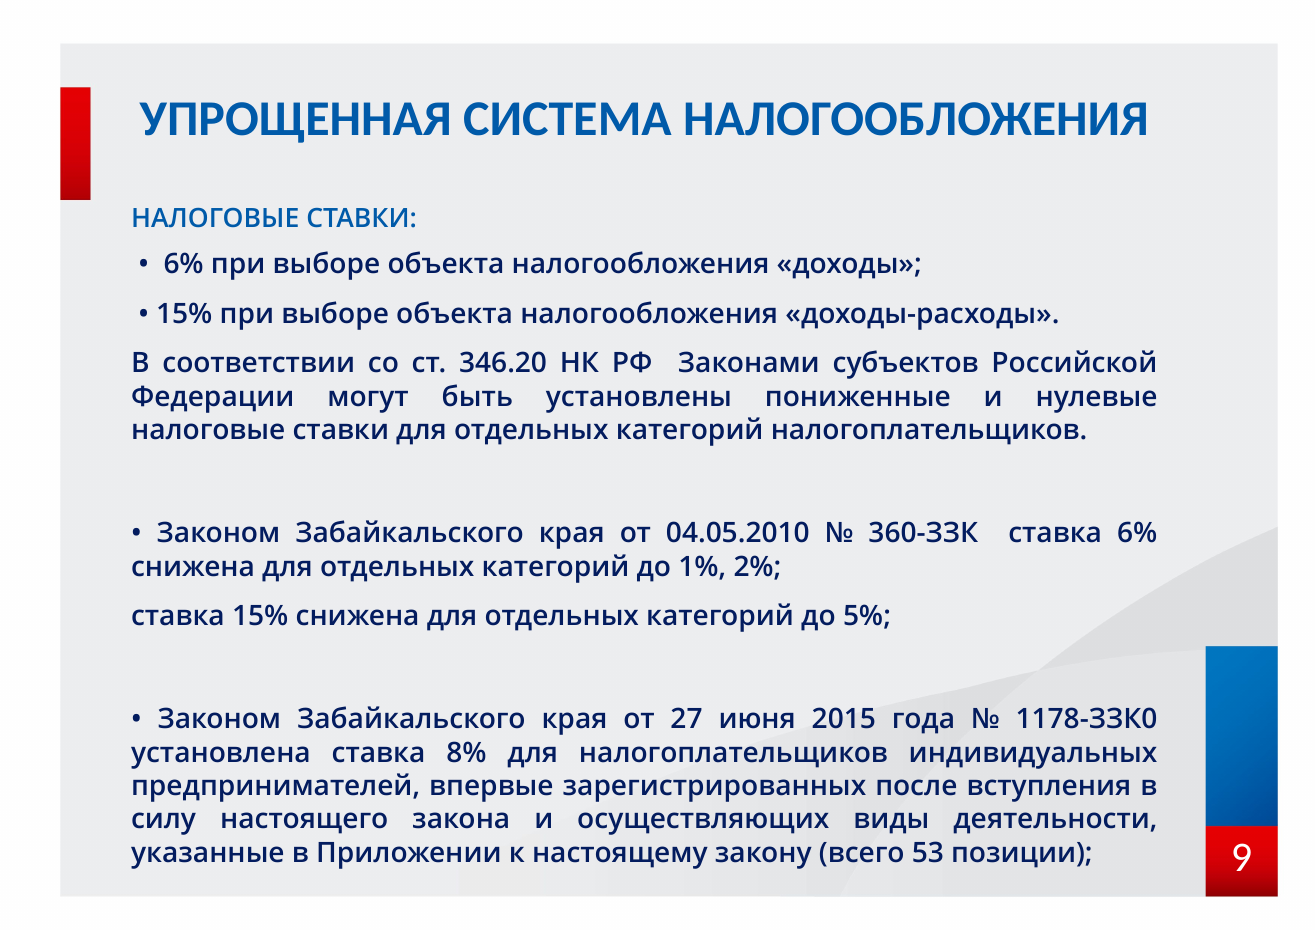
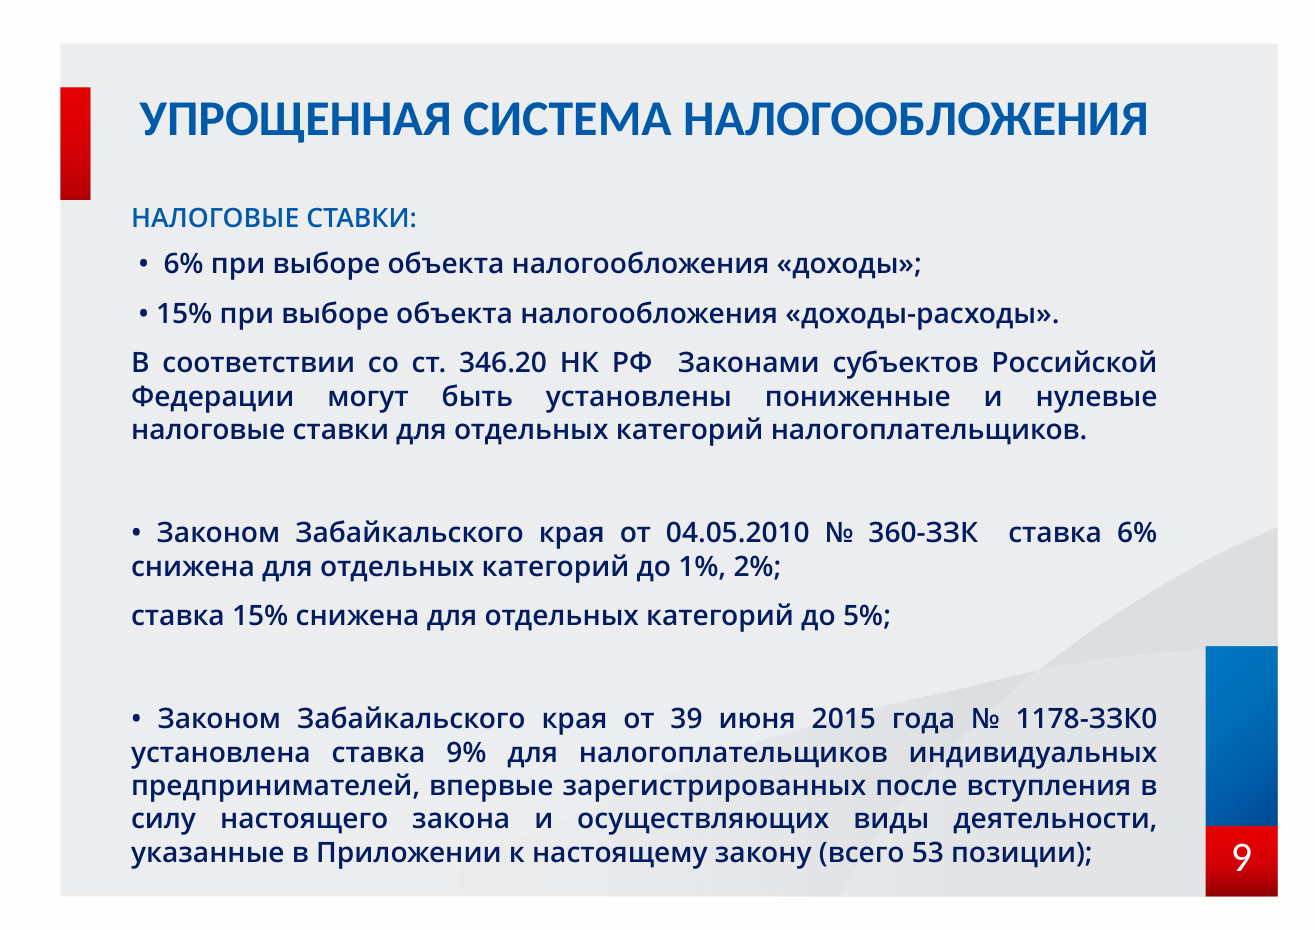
27: 27 -> 39 (687, 719)
8%: 8% -> 9% (466, 753)
